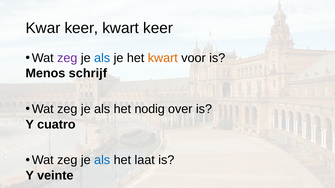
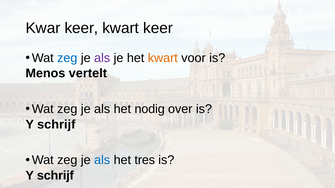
zeg colour: purple -> blue (67, 58)
als colour: blue -> purple (102, 58)
schrijf: schrijf -> vertelt (88, 74)
cuatro: cuatro -> schrijf (56, 125)
laat: laat -> tres (145, 160)
veinte: veinte -> schrijf (55, 176)
